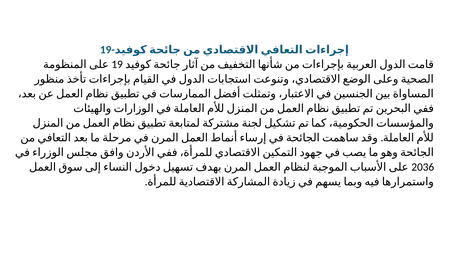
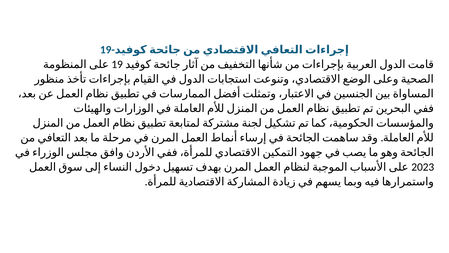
2036: 2036 -> 2023 (423, 167)
